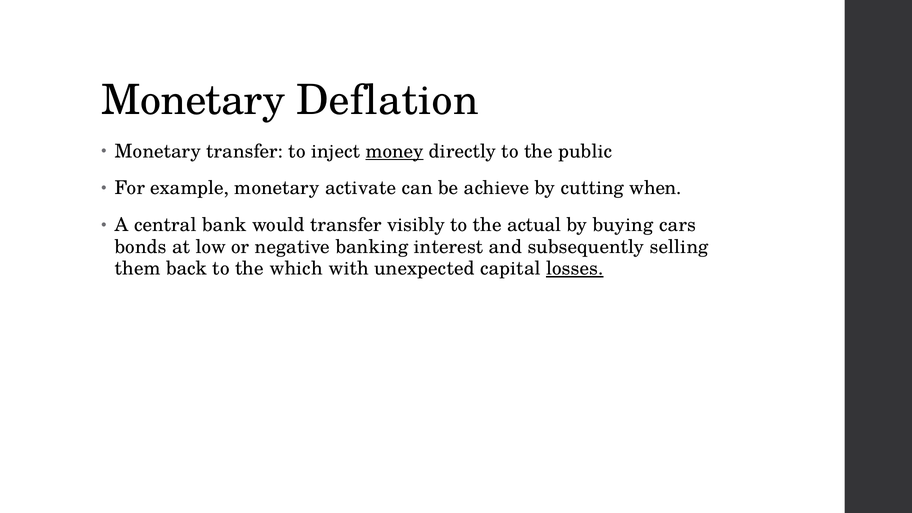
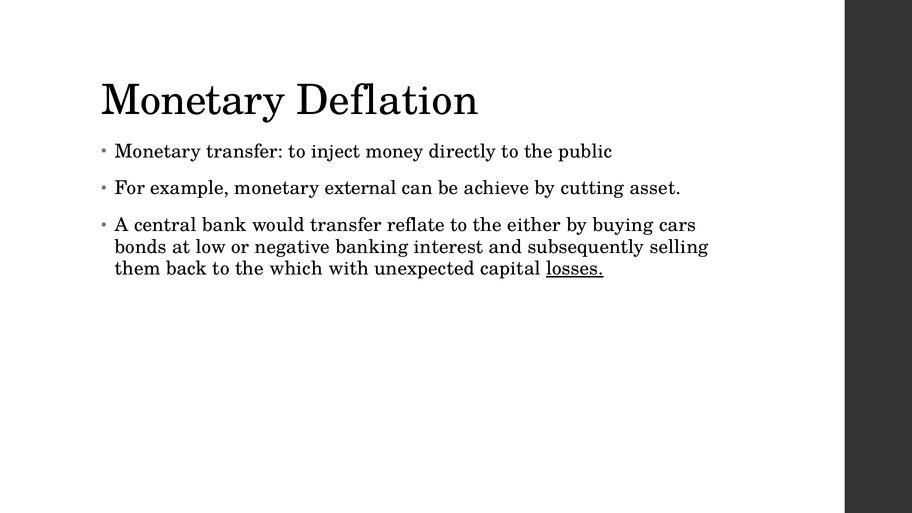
money underline: present -> none (395, 151)
activate: activate -> external (361, 188)
when: when -> asset (655, 188)
visibly: visibly -> reflate (416, 225)
actual: actual -> either (534, 225)
